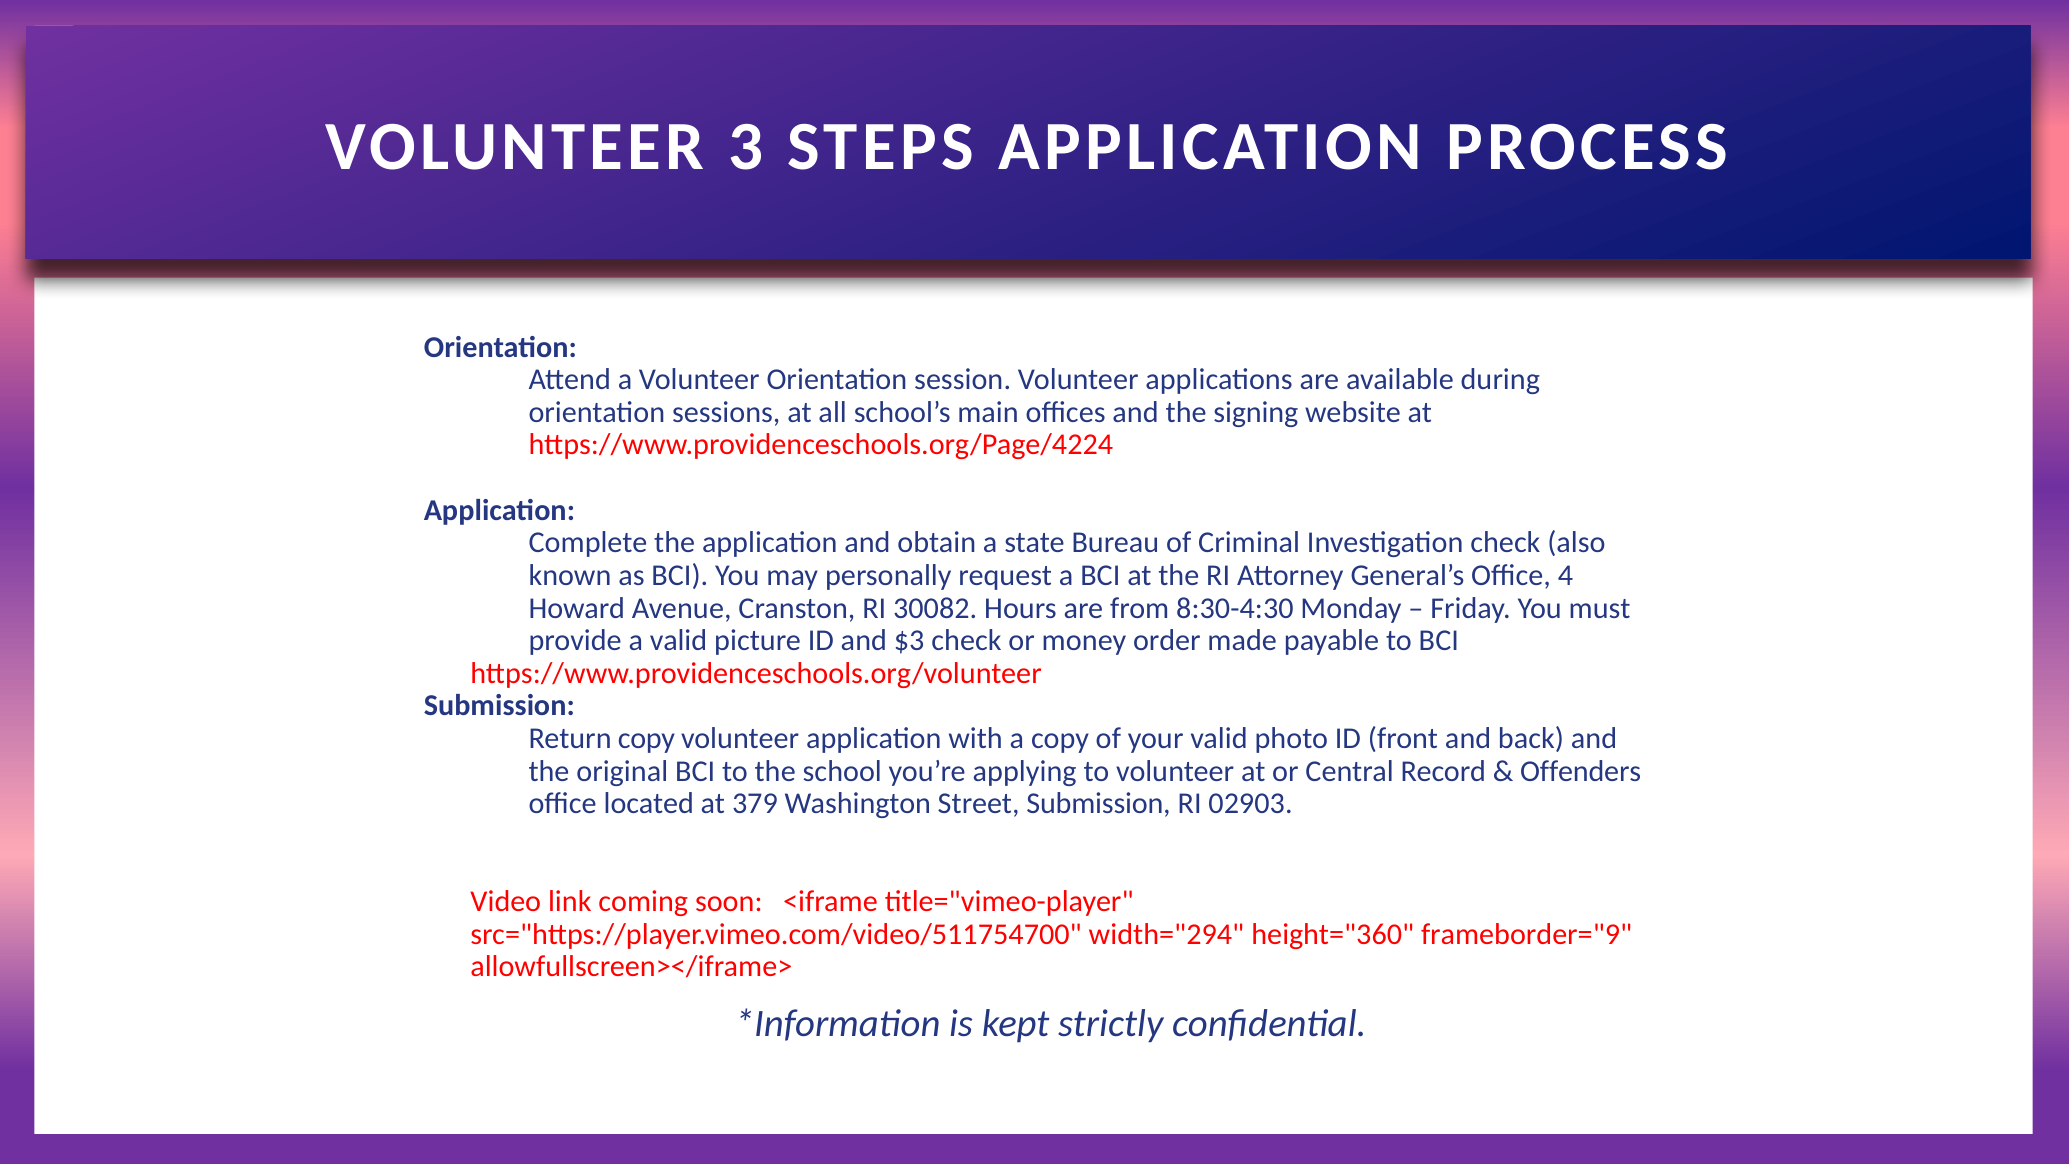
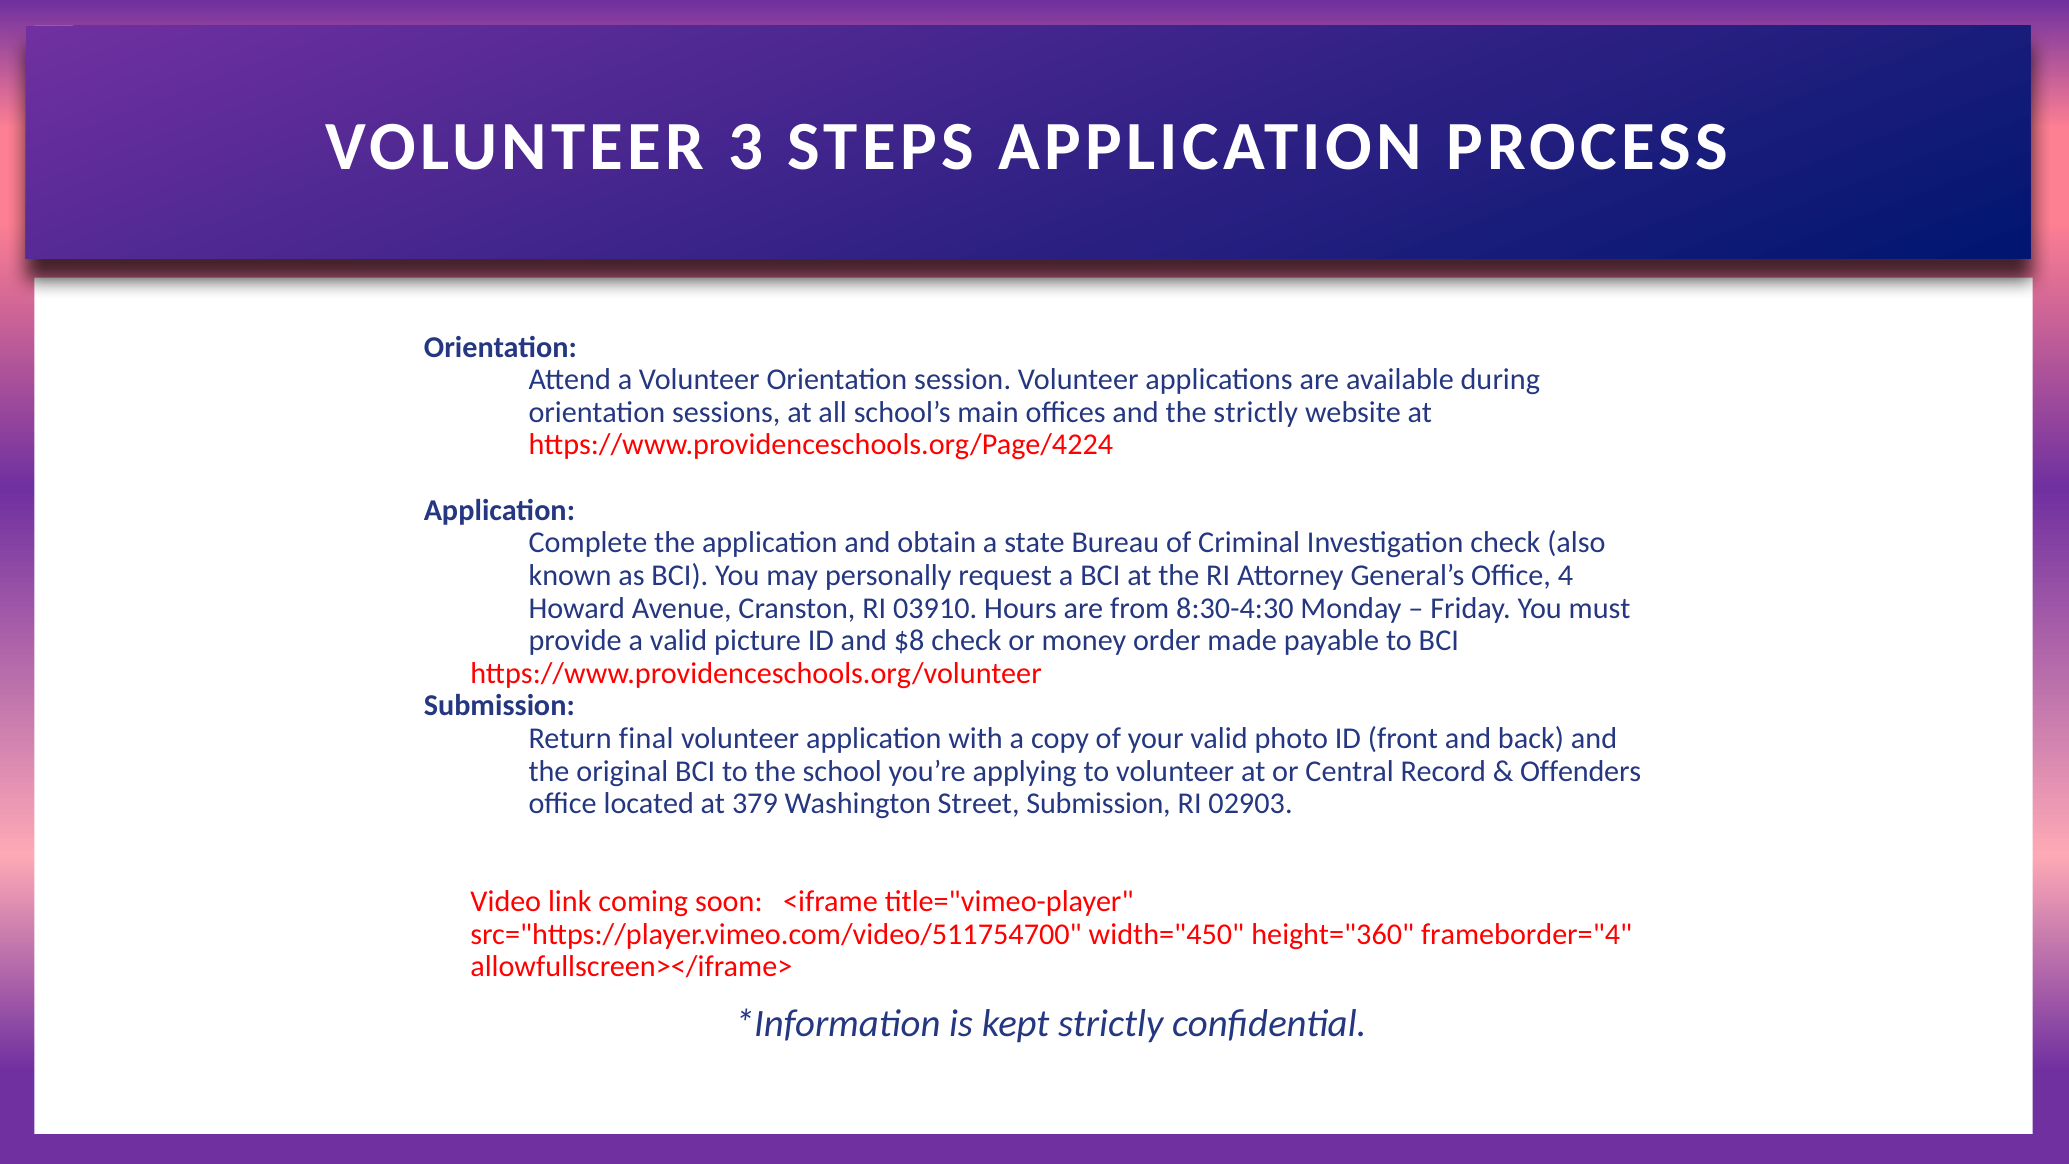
the signing: signing -> strictly (1256, 412)
30082: 30082 -> 03910 (935, 608)
$3: $3 -> $8 (909, 641)
Return copy: copy -> final (646, 738)
width="294: width="294 -> width="450 (1167, 934)
frameborder="9: frameborder="9 -> frameborder="4 (1527, 934)
